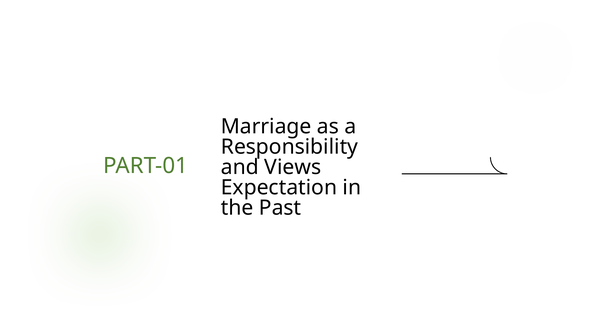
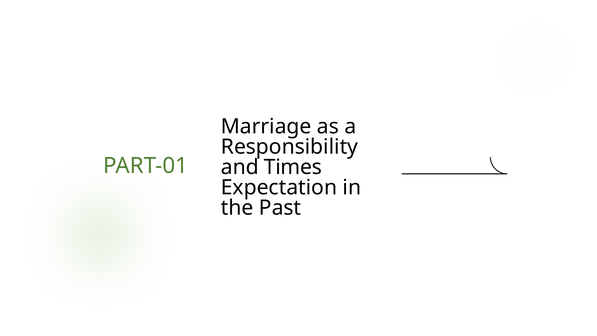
Views: Views -> Times (293, 167)
